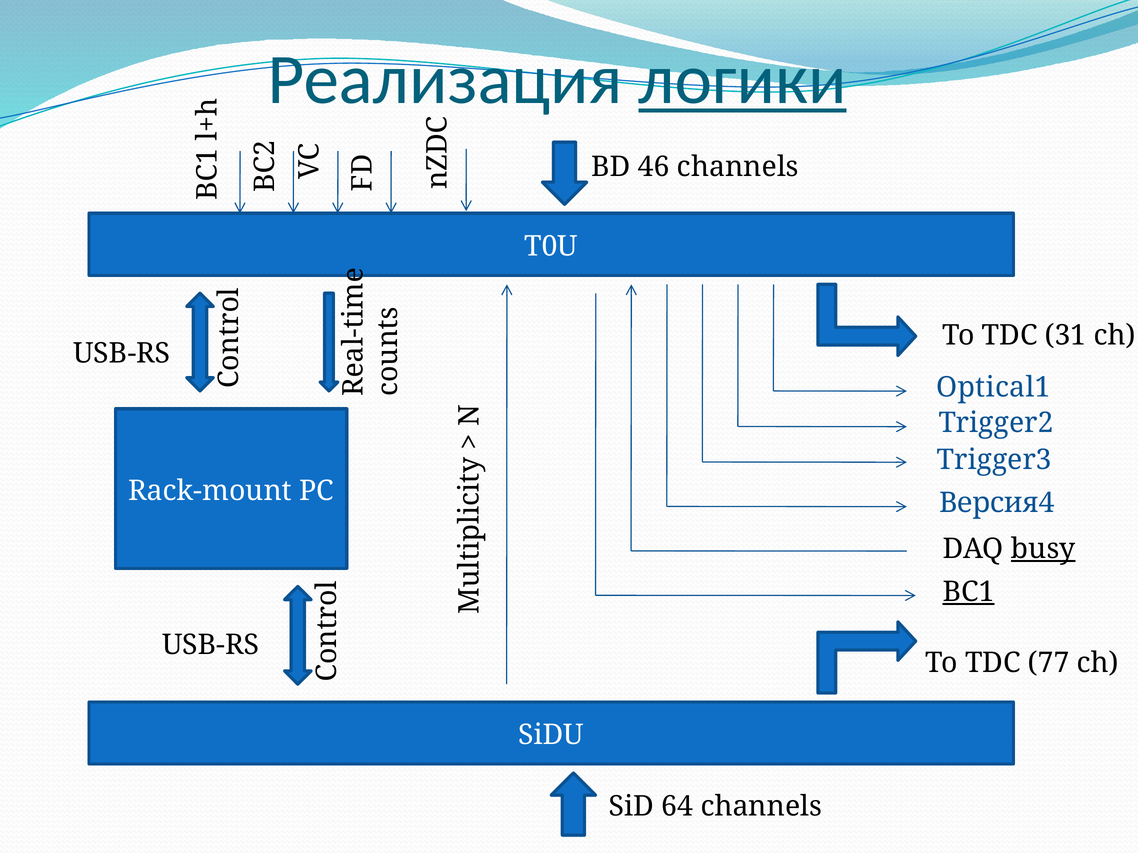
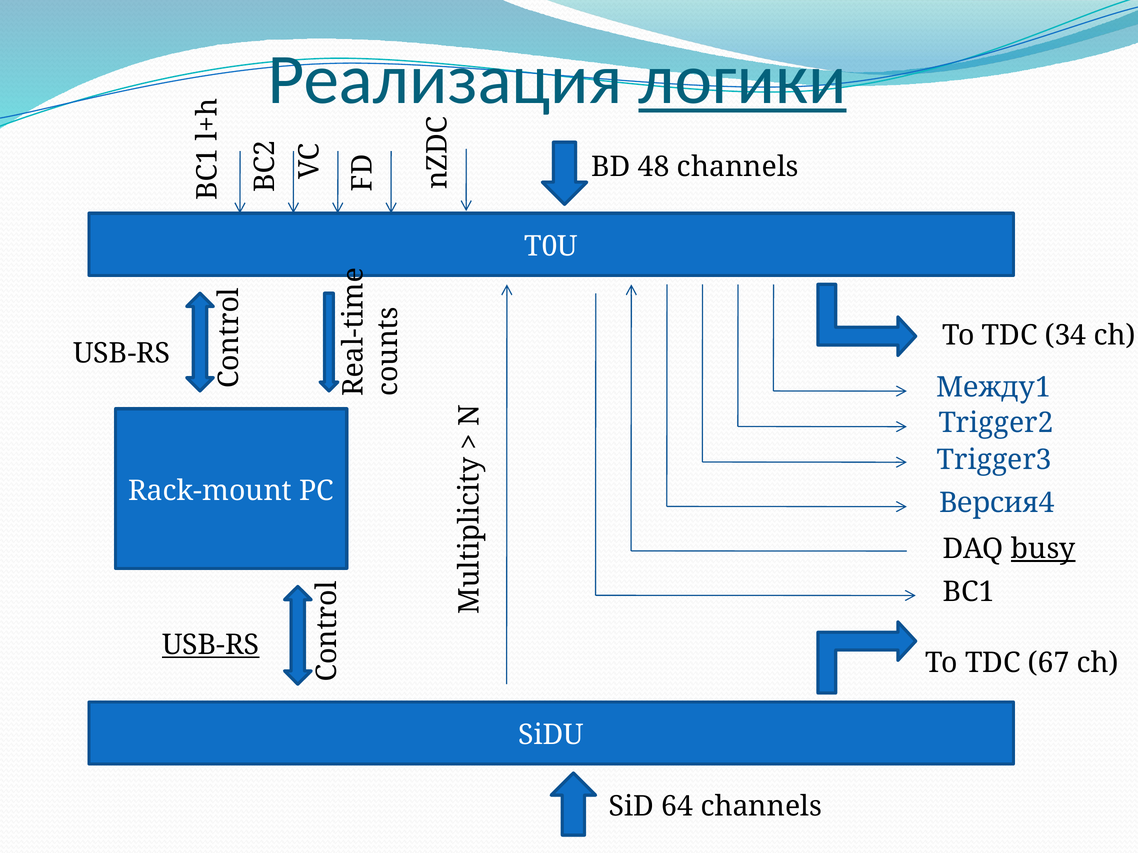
46: 46 -> 48 (654, 167)
31: 31 -> 34 (1066, 336)
Optical1: Optical1 -> Между1 (994, 388)
BC1 underline: present -> none (969, 592)
USB-RS underline: none -> present (211, 645)
77: 77 -> 67 (1049, 663)
